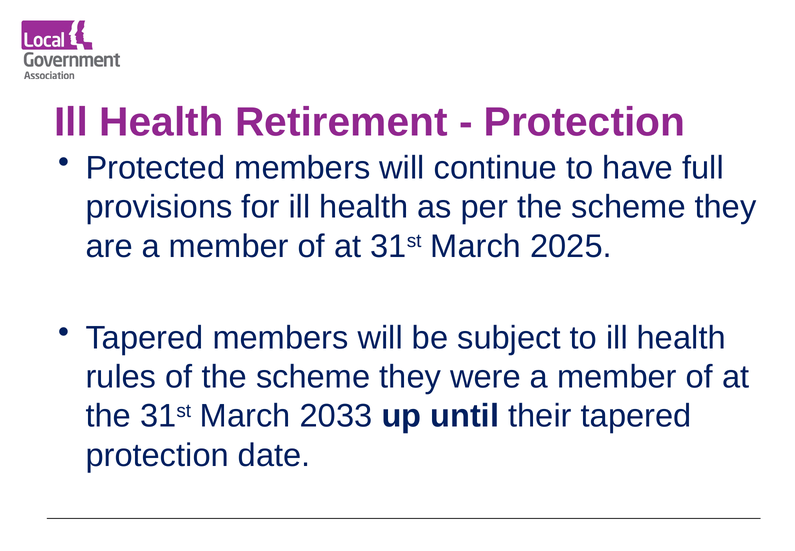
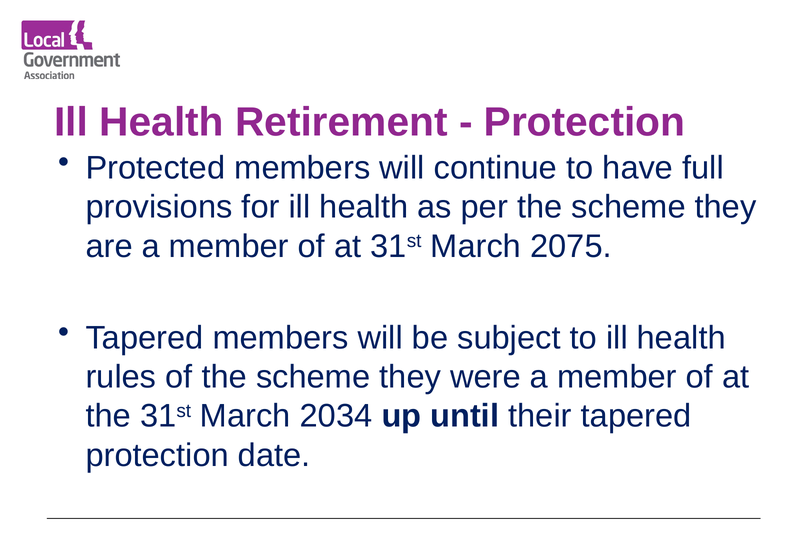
2025: 2025 -> 2075 (571, 246)
2033: 2033 -> 2034 (336, 416)
